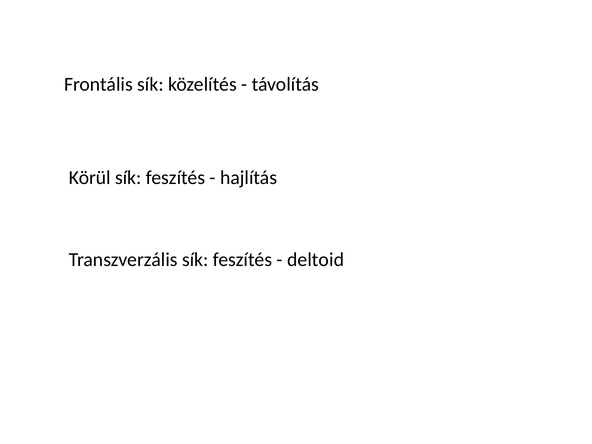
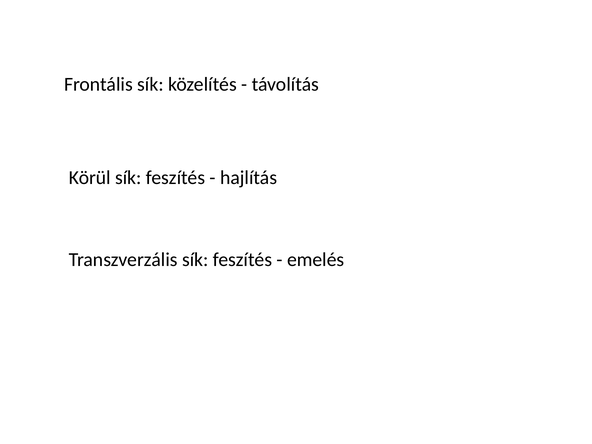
deltoid: deltoid -> emelés (316, 260)
